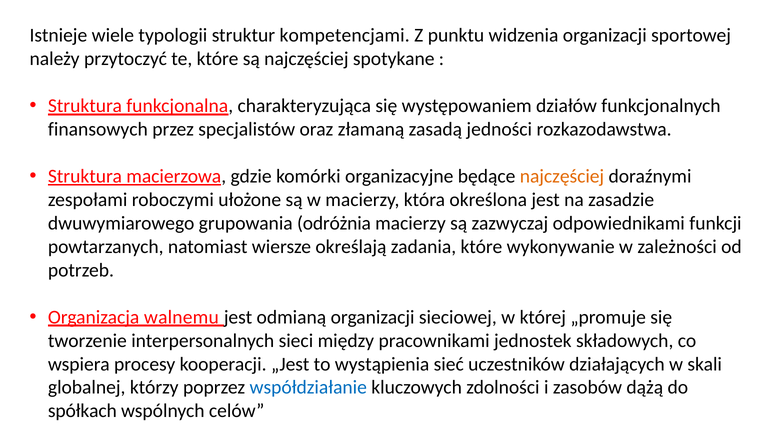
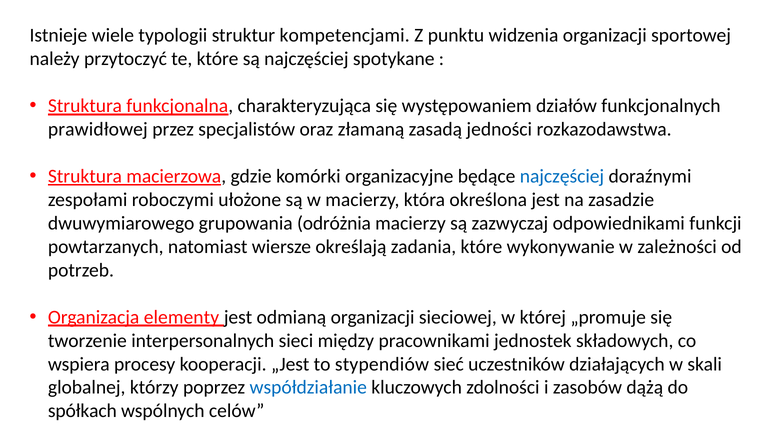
finansowych: finansowych -> prawidłowej (98, 129)
najczęściej colour: orange -> blue (562, 176)
walnemu: walnemu -> elementy (181, 317)
wystąpienia: wystąpienia -> stypendiów (382, 364)
